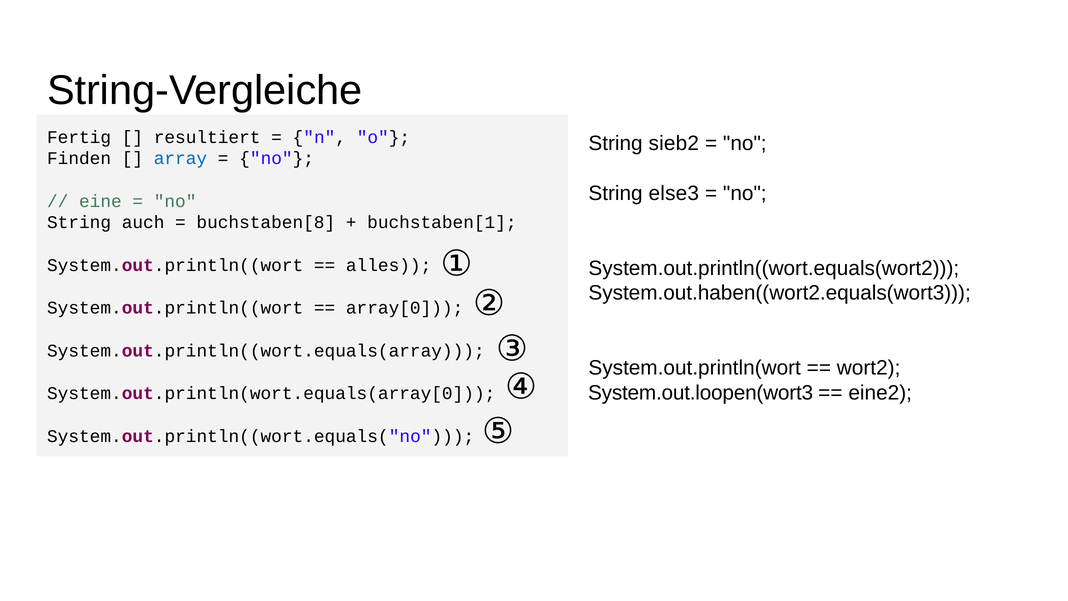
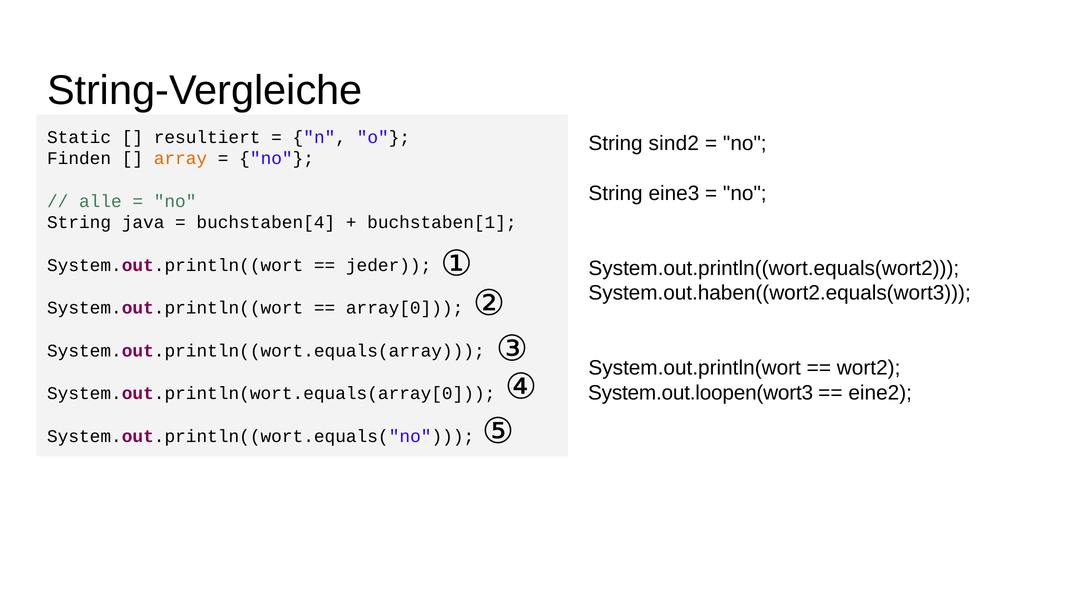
Fertig: Fertig -> Static (79, 137)
sieb2: sieb2 -> sind2 (674, 143)
array colour: blue -> orange (180, 158)
else3: else3 -> eine3 (674, 193)
eine: eine -> alle (100, 201)
auch: auch -> java (143, 223)
buchstaben[8: buchstaben[8 -> buchstaben[4 (266, 223)
alles: alles -> jeder (389, 265)
